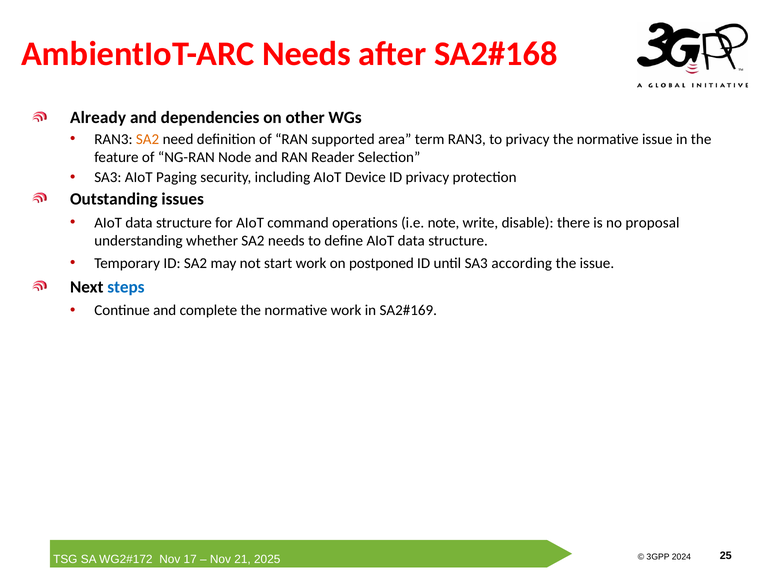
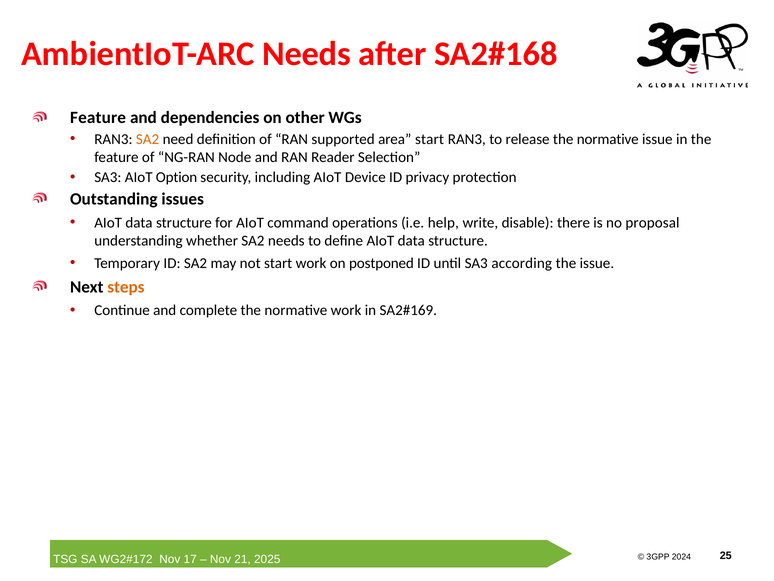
Already: Already -> Feature (98, 118)
area term: term -> start (430, 139)
to privacy: privacy -> release (528, 139)
Paging: Paging -> Option (177, 177)
note: note -> help (443, 223)
steps colour: blue -> orange (126, 287)
